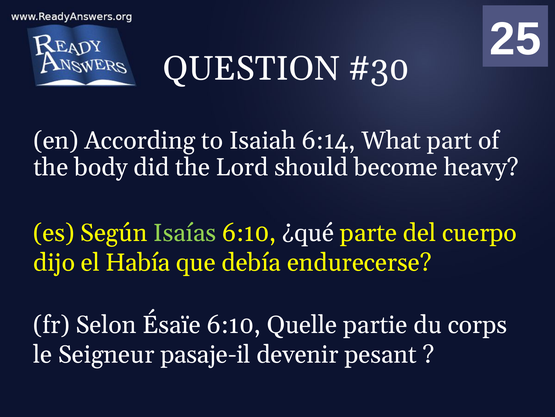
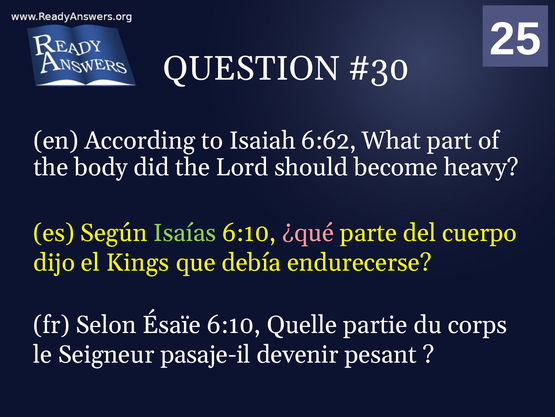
6:14: 6:14 -> 6:62 (329, 140)
¿qué colour: white -> pink (308, 232)
Había: Había -> Kings (138, 262)
